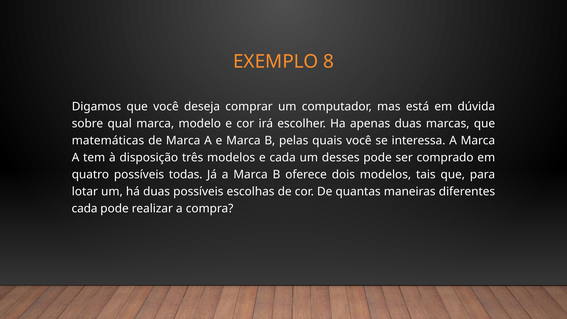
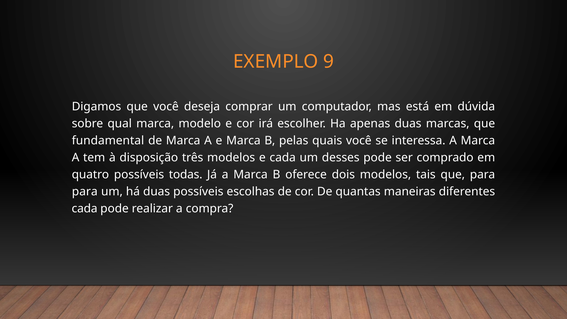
8: 8 -> 9 (328, 62)
matemáticas: matemáticas -> fundamental (108, 141)
lotar: lotar -> para (85, 192)
